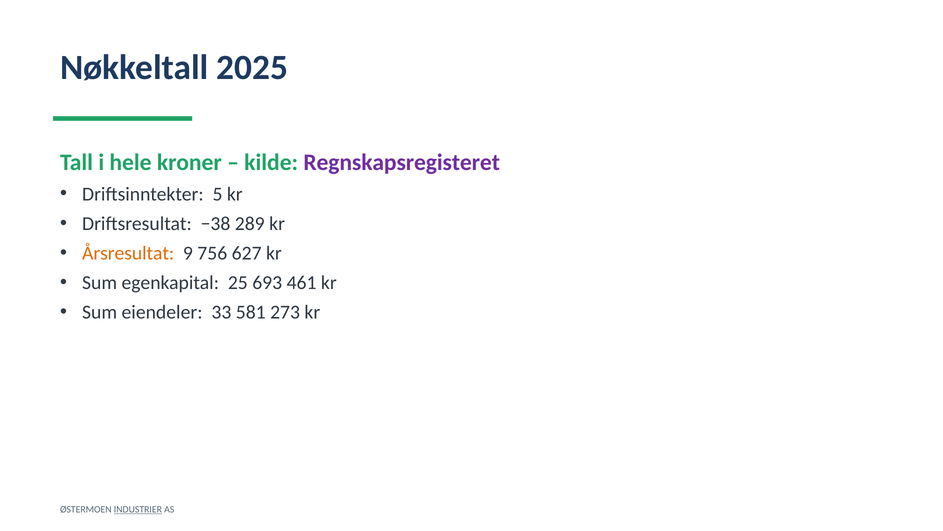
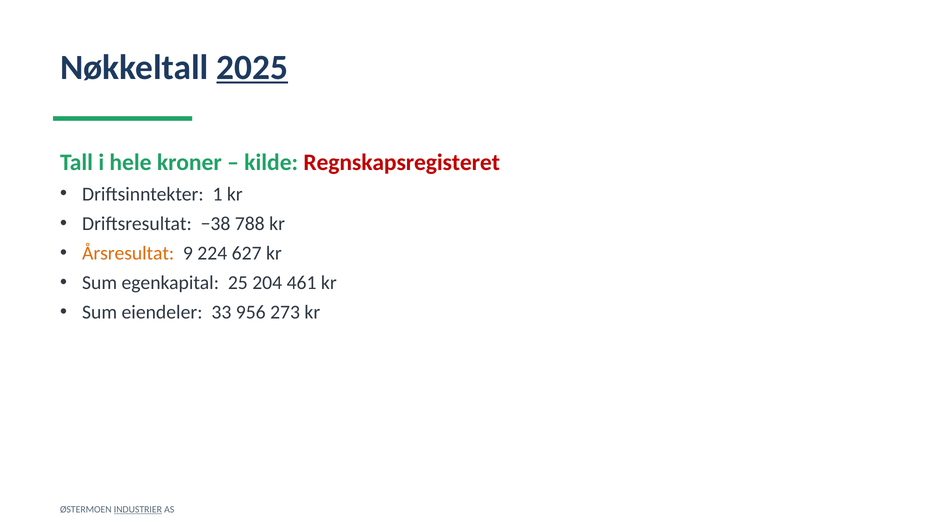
2025 underline: none -> present (252, 67)
Regnskapsregisteret colour: purple -> red (402, 162)
5: 5 -> 1 (217, 194)
289: 289 -> 788 (250, 223)
756: 756 -> 224 (212, 253)
693: 693 -> 204 (267, 282)
581: 581 -> 956 (251, 312)
